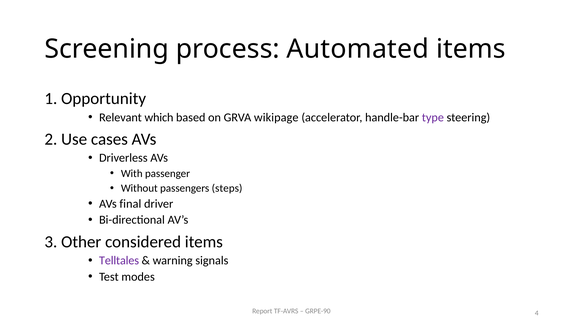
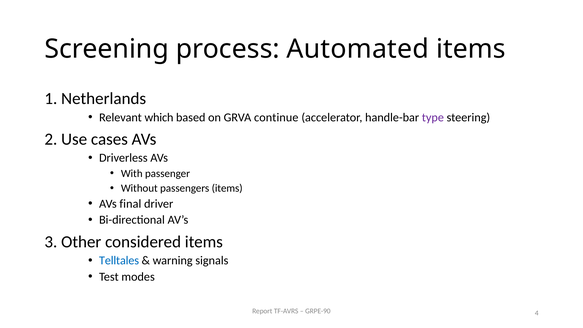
Opportunity: Opportunity -> Netherlands (104, 99)
wikipage: wikipage -> continue (276, 117)
passengers steps: steps -> items (227, 188)
Telltales colour: purple -> blue (119, 261)
